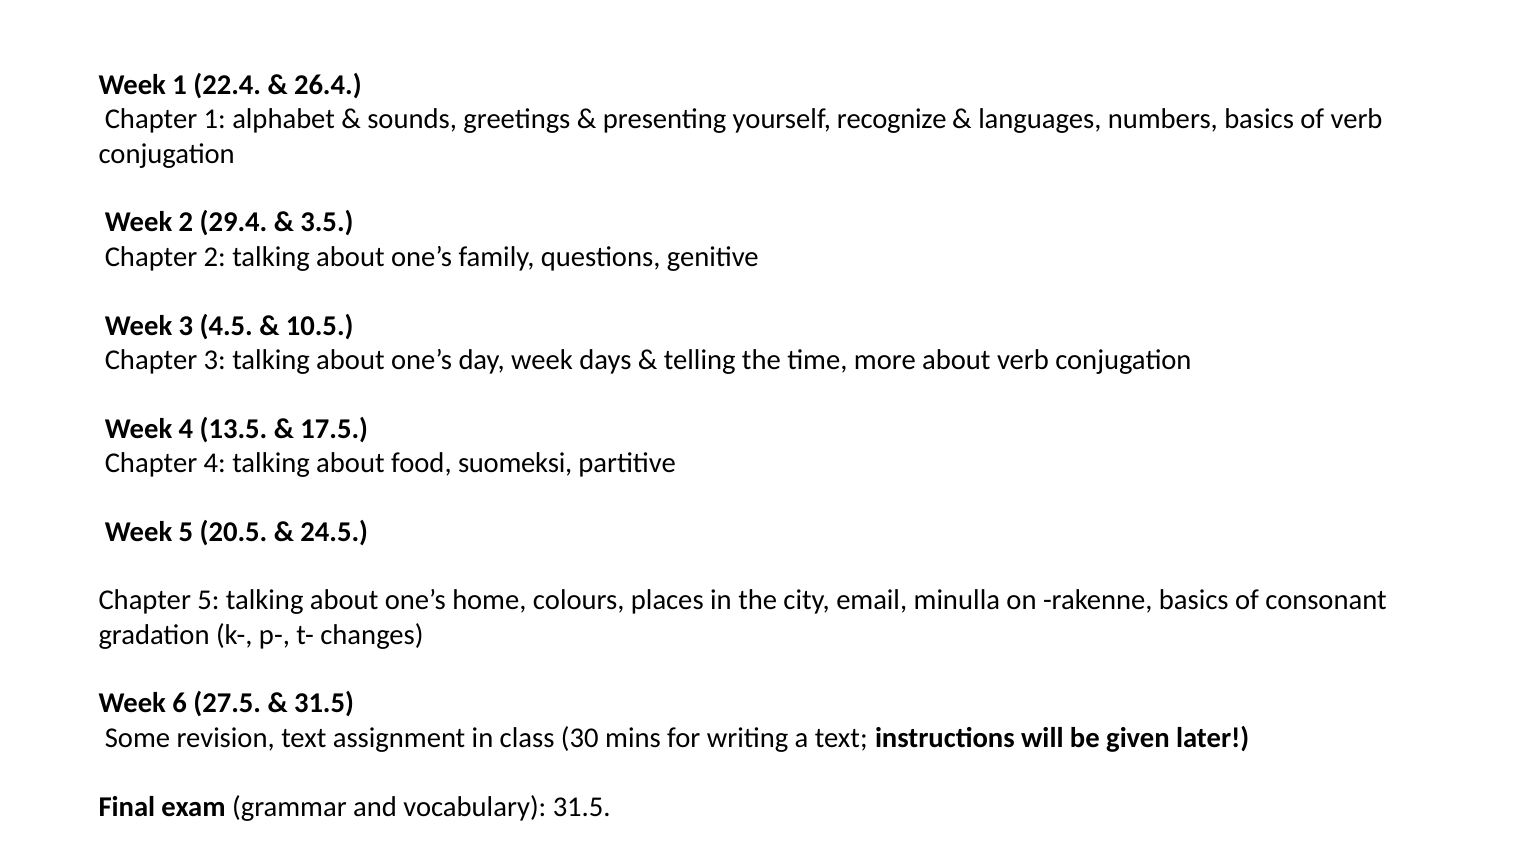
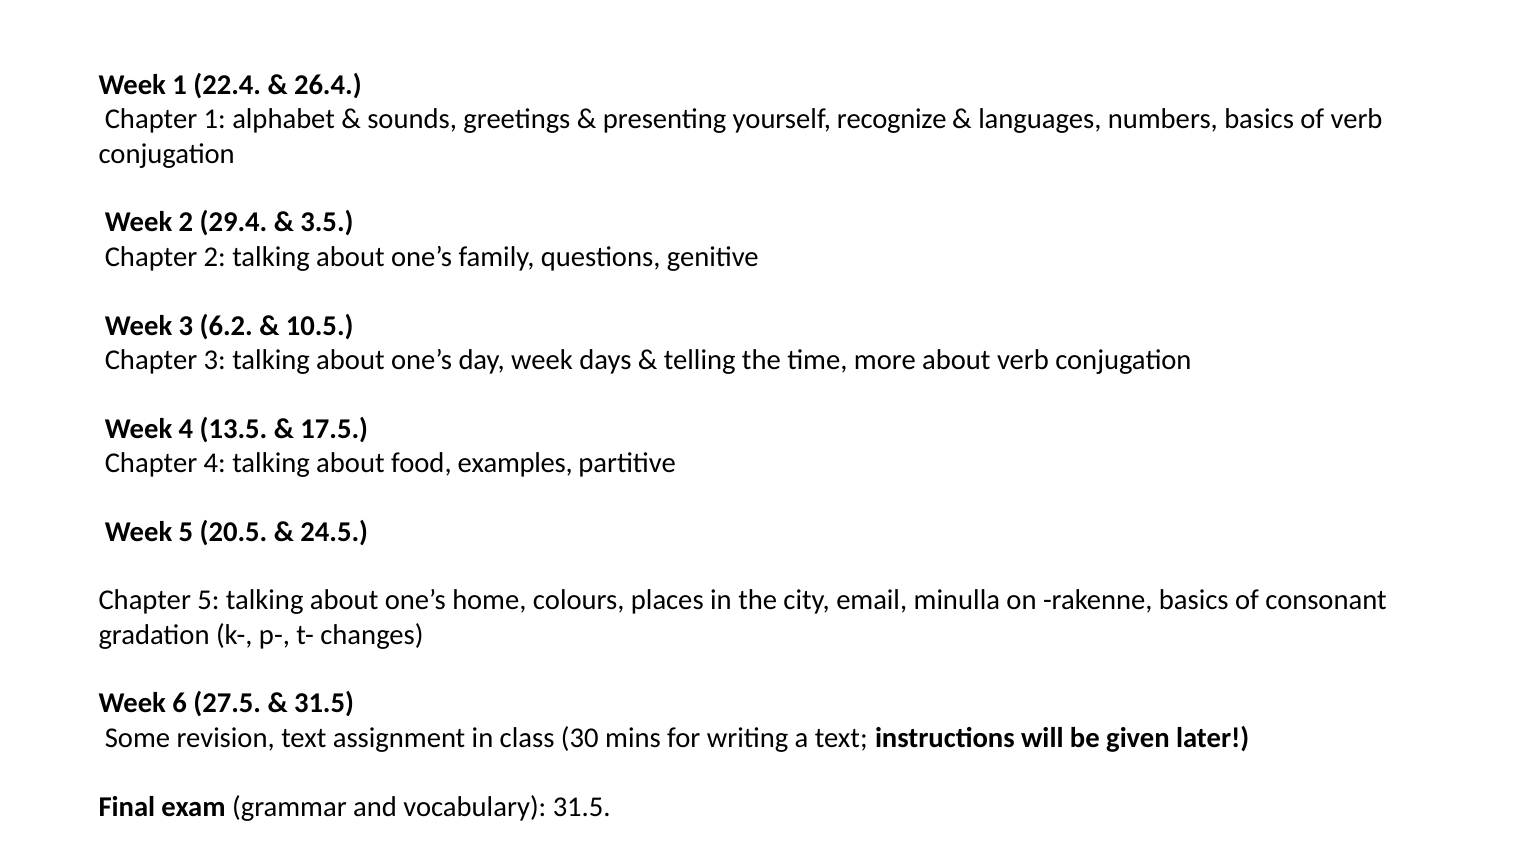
4.5: 4.5 -> 6.2 (226, 326)
suomeksi: suomeksi -> examples (515, 463)
